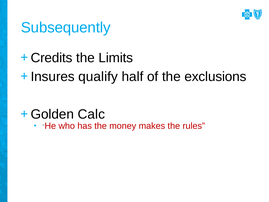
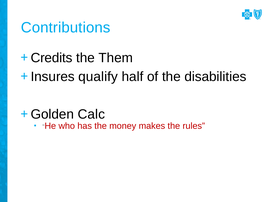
Subsequently: Subsequently -> Contributions (66, 27)
Limits: Limits -> Them (116, 58)
exclusions: exclusions -> disabilities (215, 77)
